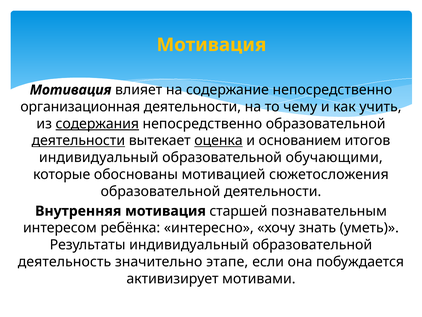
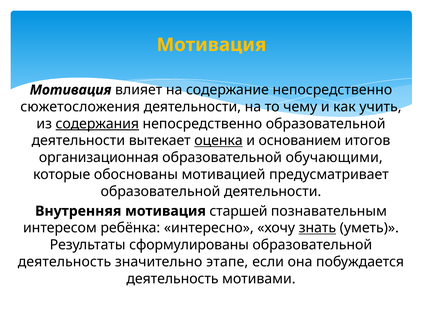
организационная: организационная -> сюжетосложения (80, 107)
деятельности underline: present -> none (78, 140)
индивидуальный: индивидуальный -> организационная (99, 157)
сюжетосложения: сюжетосложения -> предусматривает (329, 174)
знать underline: none -> present (317, 228)
Результаты индивидуальный: индивидуальный -> сформулированы (189, 245)
активизирует: активизирует -> деятельность (173, 278)
